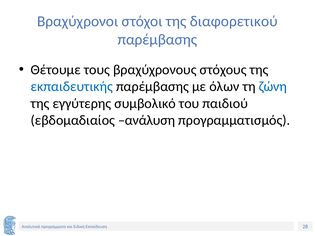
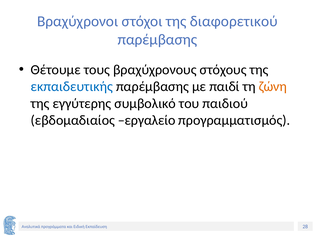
όλων: όλων -> παιδί (224, 87)
ζώνη colour: blue -> orange (273, 87)
ανάλυση: ανάλυση -> εργαλείο (147, 120)
